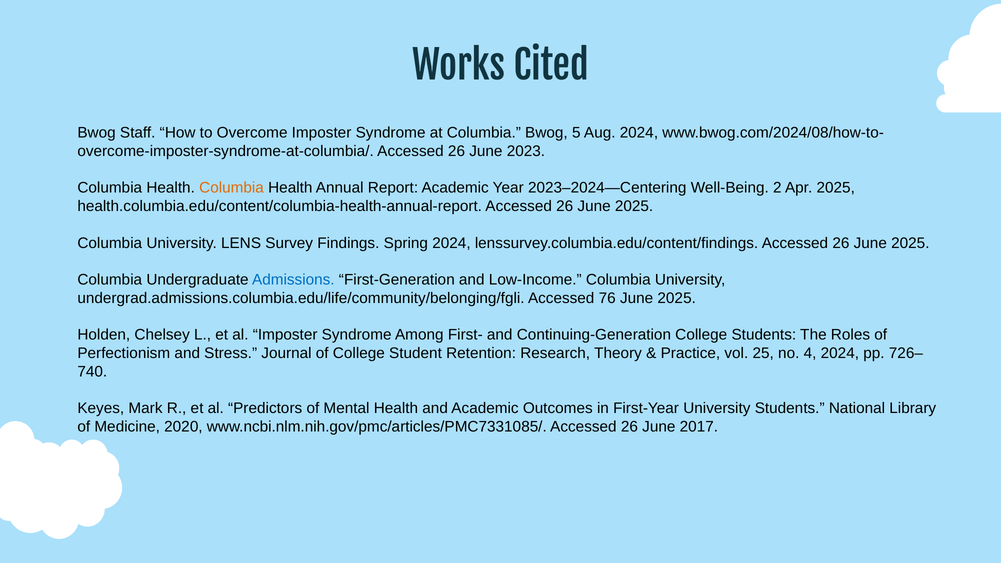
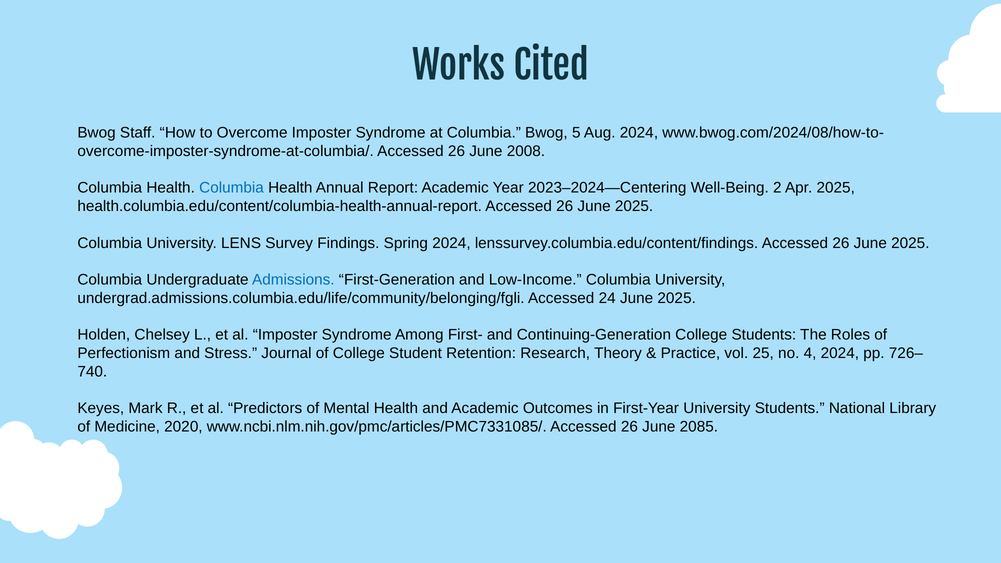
2023: 2023 -> 2008 (526, 151)
Columbia colour: orange -> blue (232, 188)
76: 76 -> 24 (607, 298)
2017: 2017 -> 2085 (699, 427)
